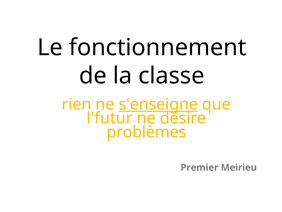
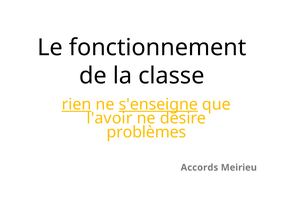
rien underline: none -> present (77, 104)
l'futur: l'futur -> l'avoir (110, 118)
Premier: Premier -> Accords (199, 167)
